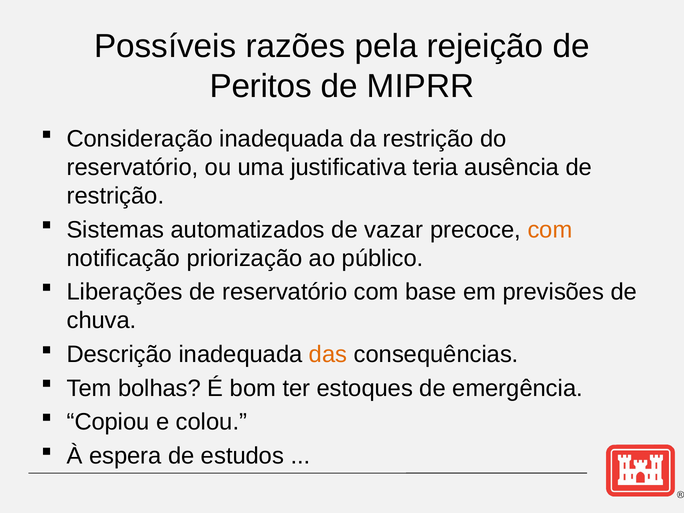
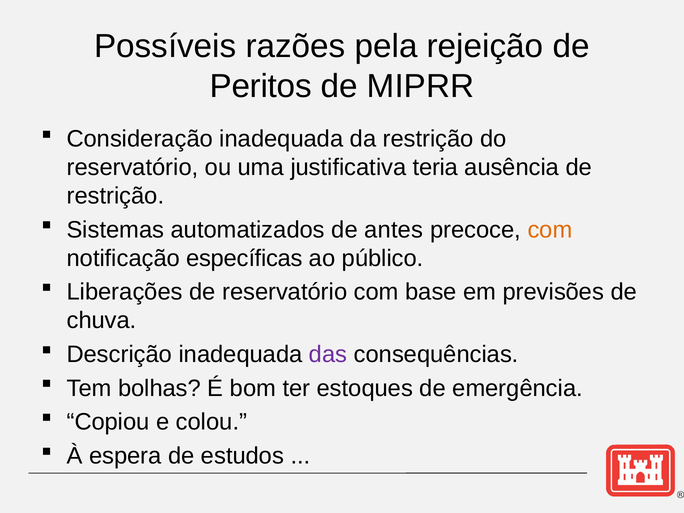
vazar: vazar -> antes (394, 230)
priorização: priorização -> específicas (245, 258)
das colour: orange -> purple (328, 354)
